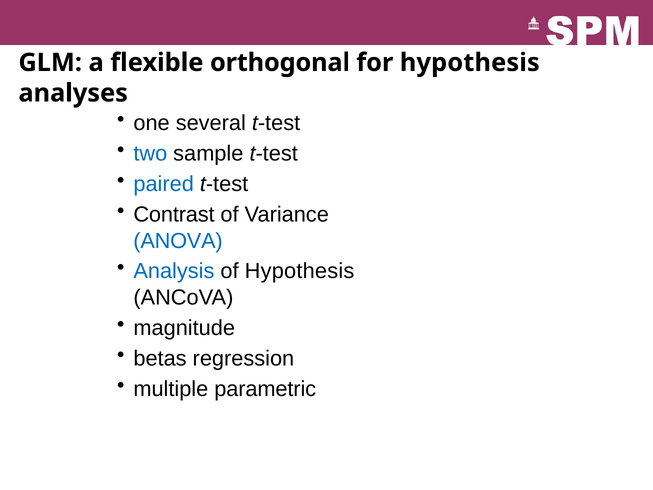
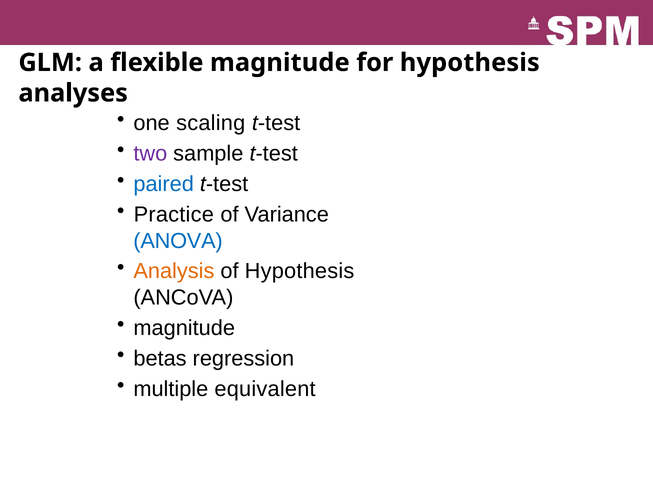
flexible orthogonal: orthogonal -> magnitude (280, 63)
several: several -> scaling (211, 123)
two colour: blue -> purple (150, 154)
Contrast: Contrast -> Practice (174, 215)
Analysis colour: blue -> orange (174, 271)
parametric: parametric -> equivalent (265, 389)
